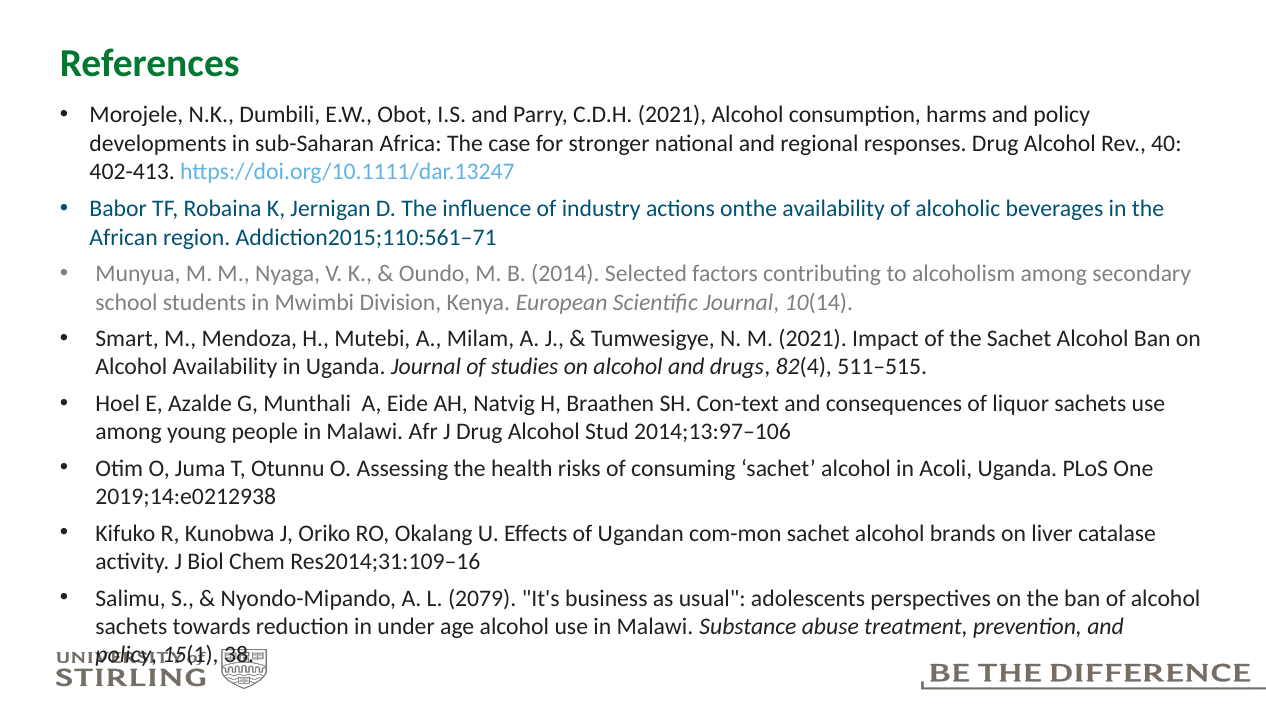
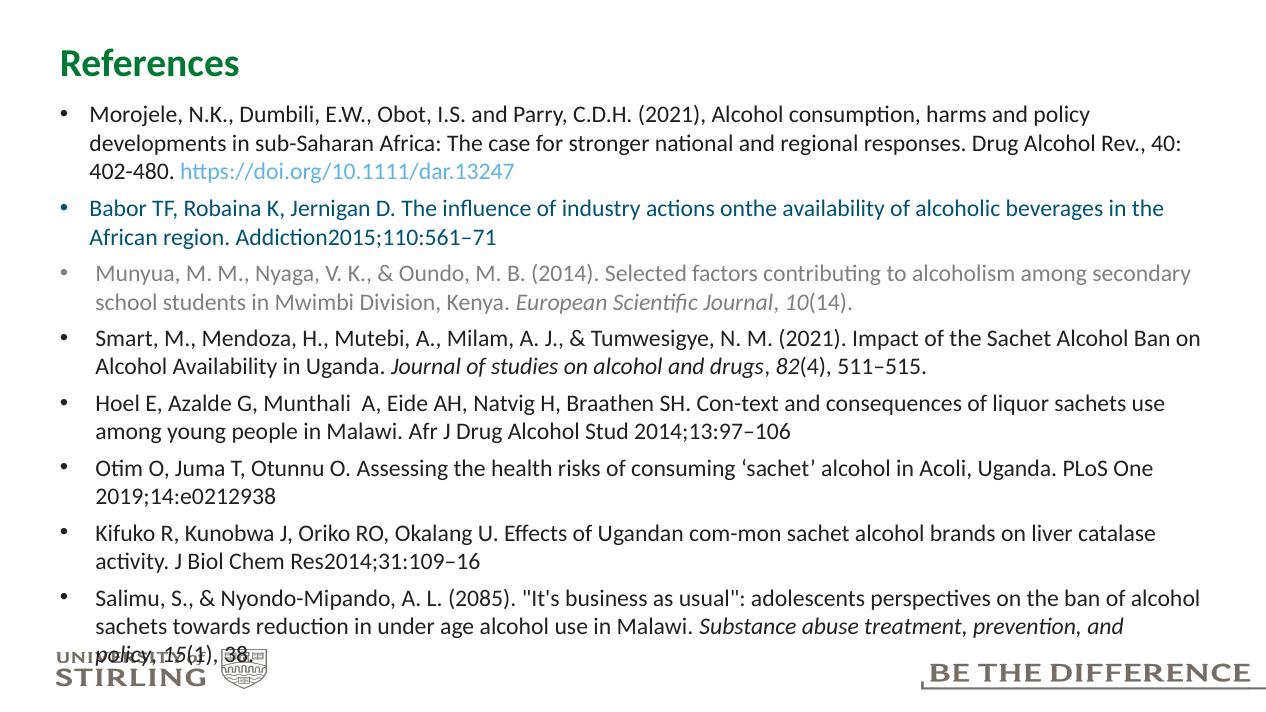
402-413: 402-413 -> 402-480 (132, 172)
2079: 2079 -> 2085 (482, 598)
